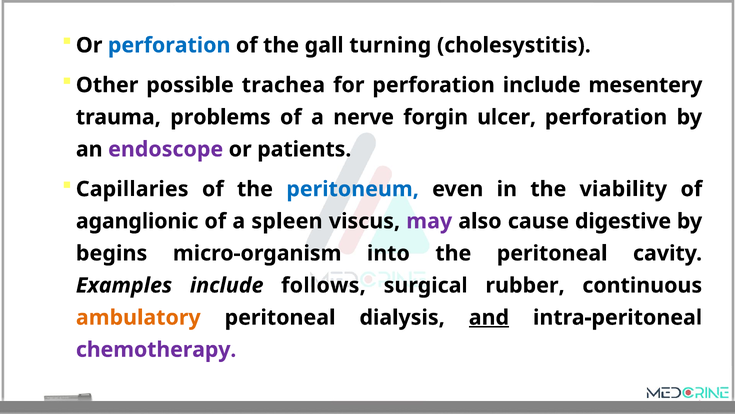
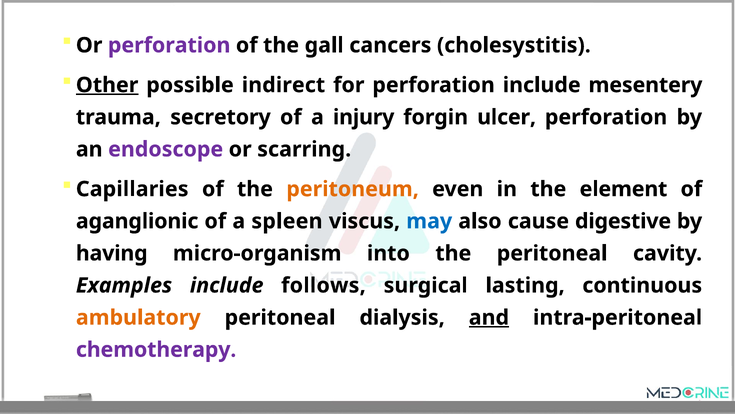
perforation colour: blue -> purple (169, 45)
turning: turning -> cancers (390, 45)
Other underline: none -> present (107, 85)
trachea: trachea -> indirect (283, 85)
problems: problems -> secretory (220, 117)
nerve: nerve -> injury (364, 117)
patients: patients -> scarring (304, 149)
peritoneum colour: blue -> orange (353, 189)
viability: viability -> element (623, 189)
may colour: purple -> blue (429, 221)
begins: begins -> having (112, 253)
rubber: rubber -> lasting (525, 285)
